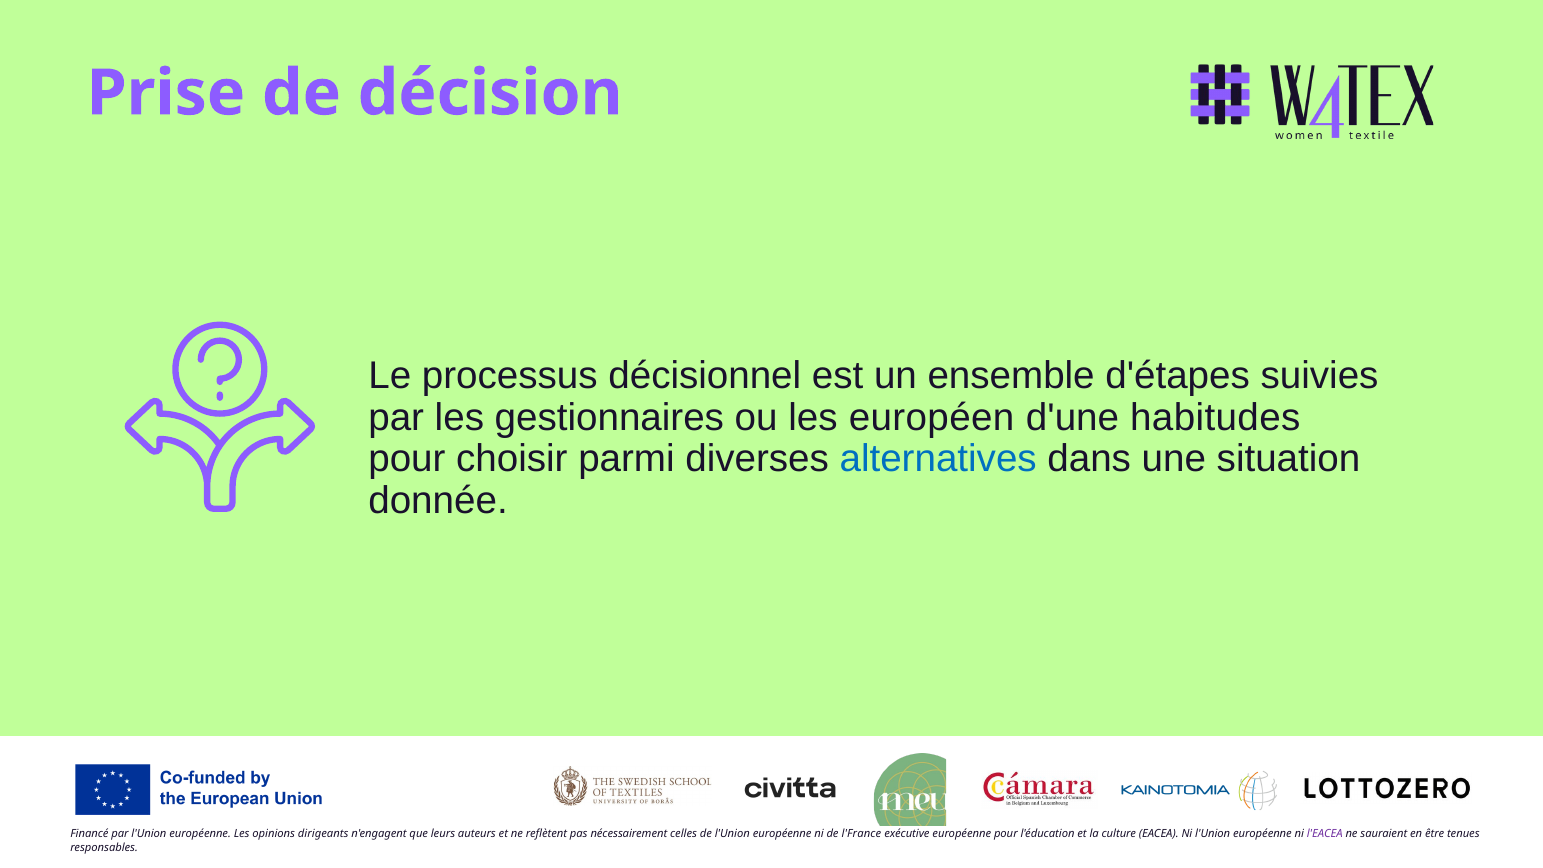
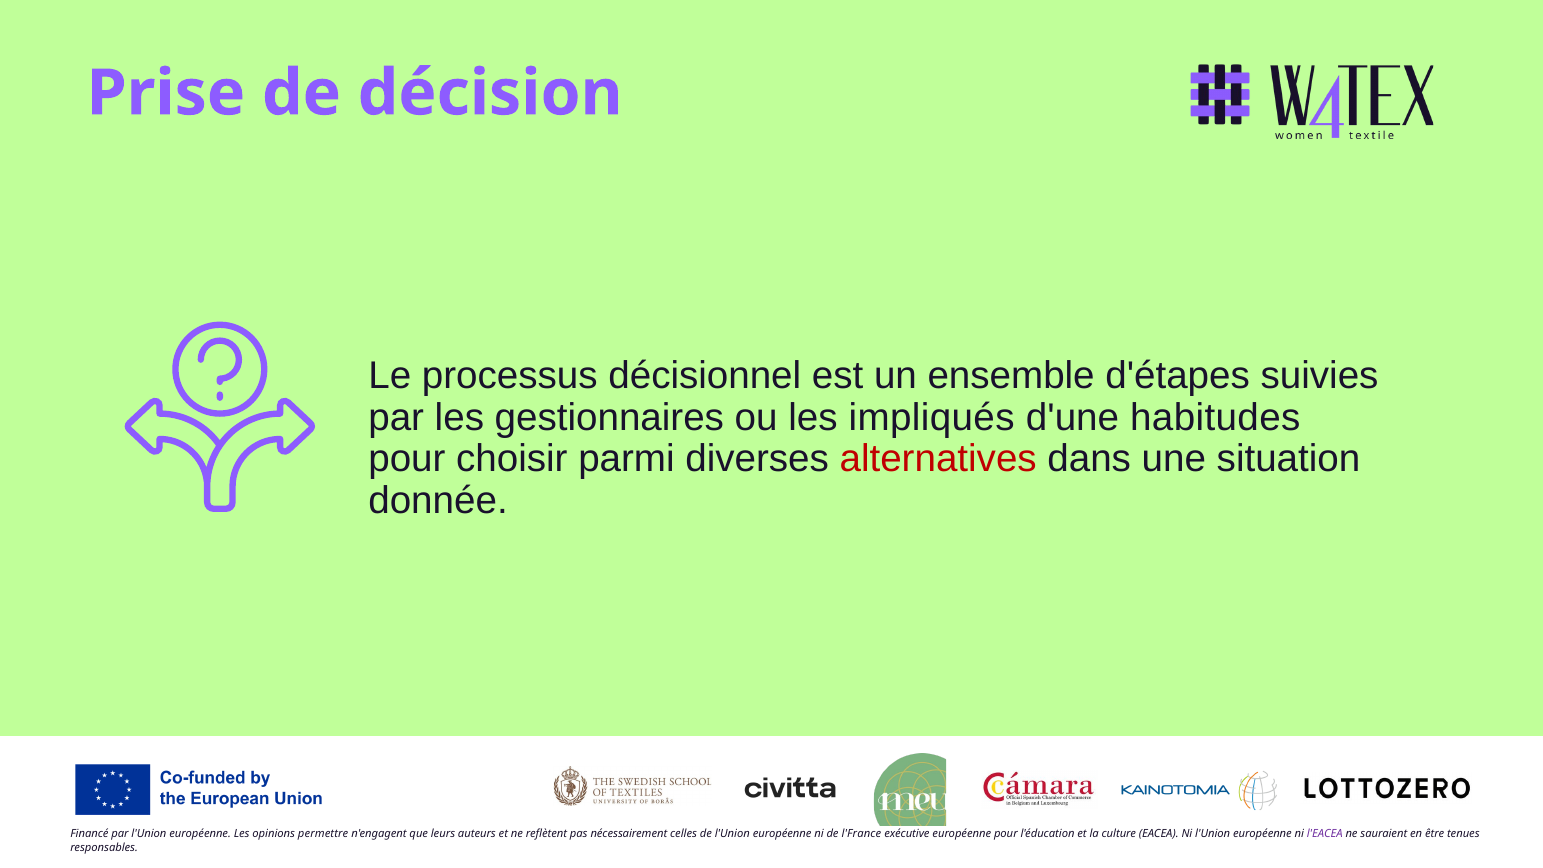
européen: européen -> impliqués (932, 417)
alternatives colour: blue -> red (938, 459)
dirigeants: dirigeants -> permettre (323, 834)
